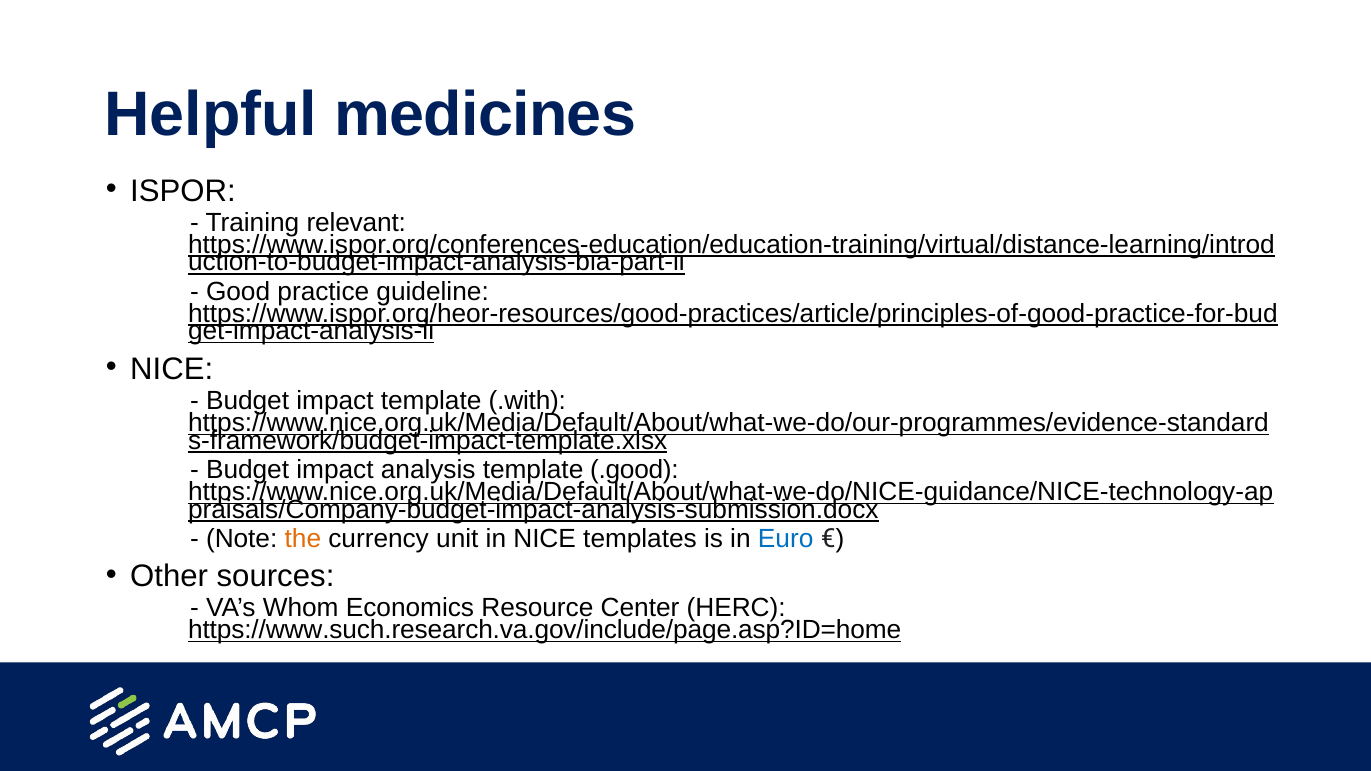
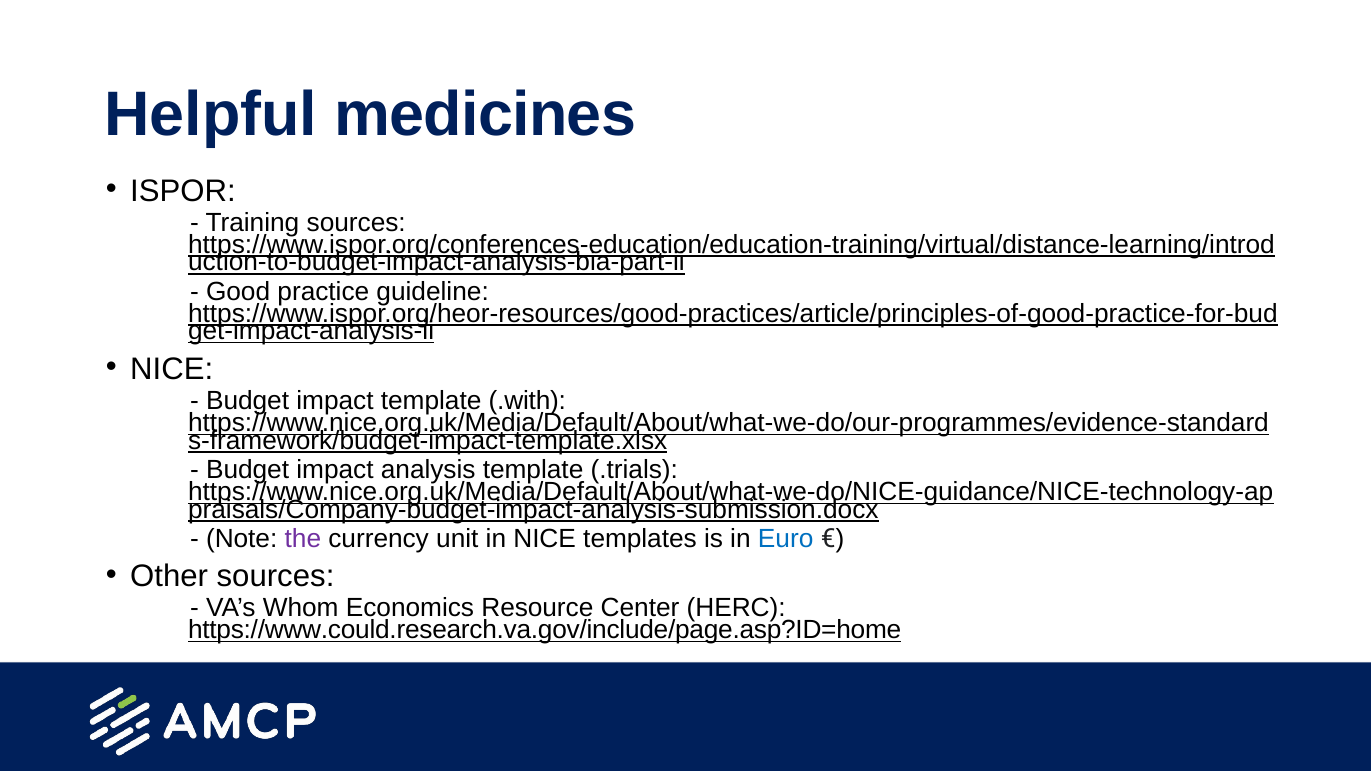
Training relevant: relevant -> sources (356, 223)
.good: .good -> .trials (634, 470)
the colour: orange -> purple (303, 539)
https://www.such.research.va.gov/include/page.asp?ID=home: https://www.such.research.va.gov/include/page.asp?ID=home -> https://www.could.research.va.gov/include/page.asp?ID=home (545, 630)
